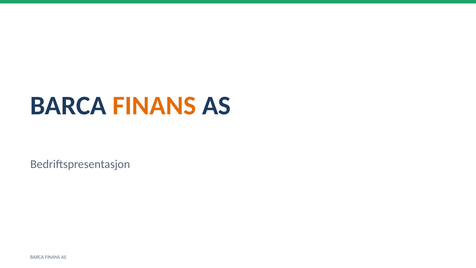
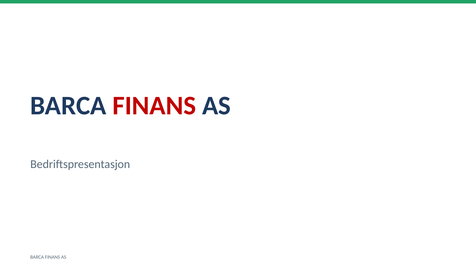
FINANS colour: orange -> red (154, 106)
